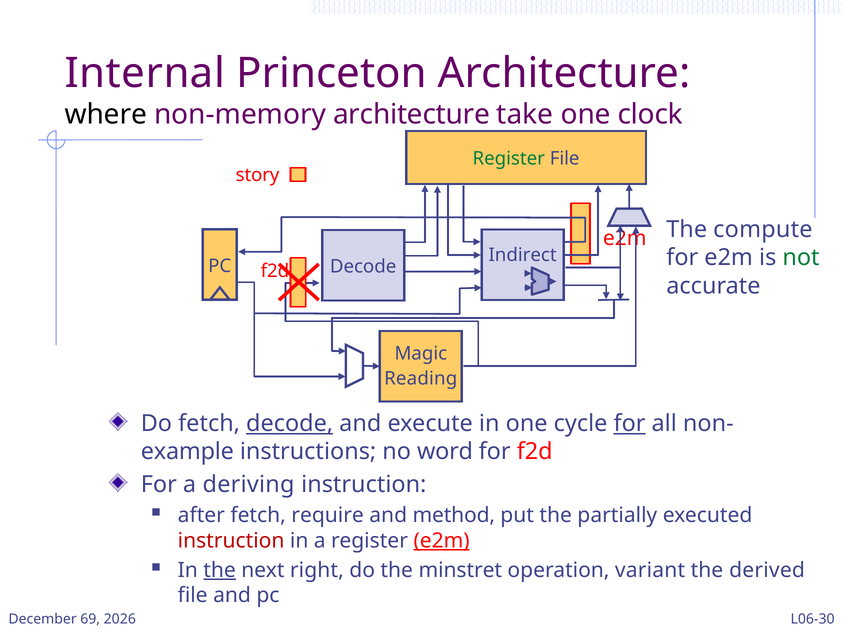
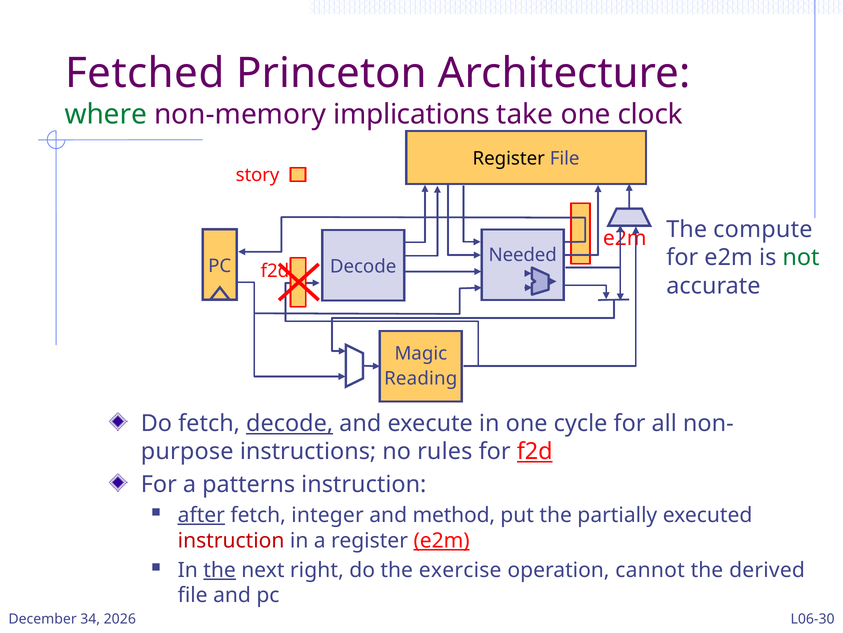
Internal: Internal -> Fetched (145, 73)
where colour: black -> green (106, 114)
non-memory architecture: architecture -> implications (411, 114)
Register colour: green -> black (509, 159)
Indirect: Indirect -> Needed (523, 255)
for underline: present -> none (630, 423)
example: example -> purpose (187, 451)
word: word -> rules (445, 451)
f2d underline: none -> present (535, 451)
deriving: deriving -> patterns (249, 484)
after underline: none -> present (201, 515)
require: require -> integer (328, 515)
minstret: minstret -> exercise (460, 569)
variant: variant -> cannot (650, 569)
69: 69 -> 34 (90, 618)
